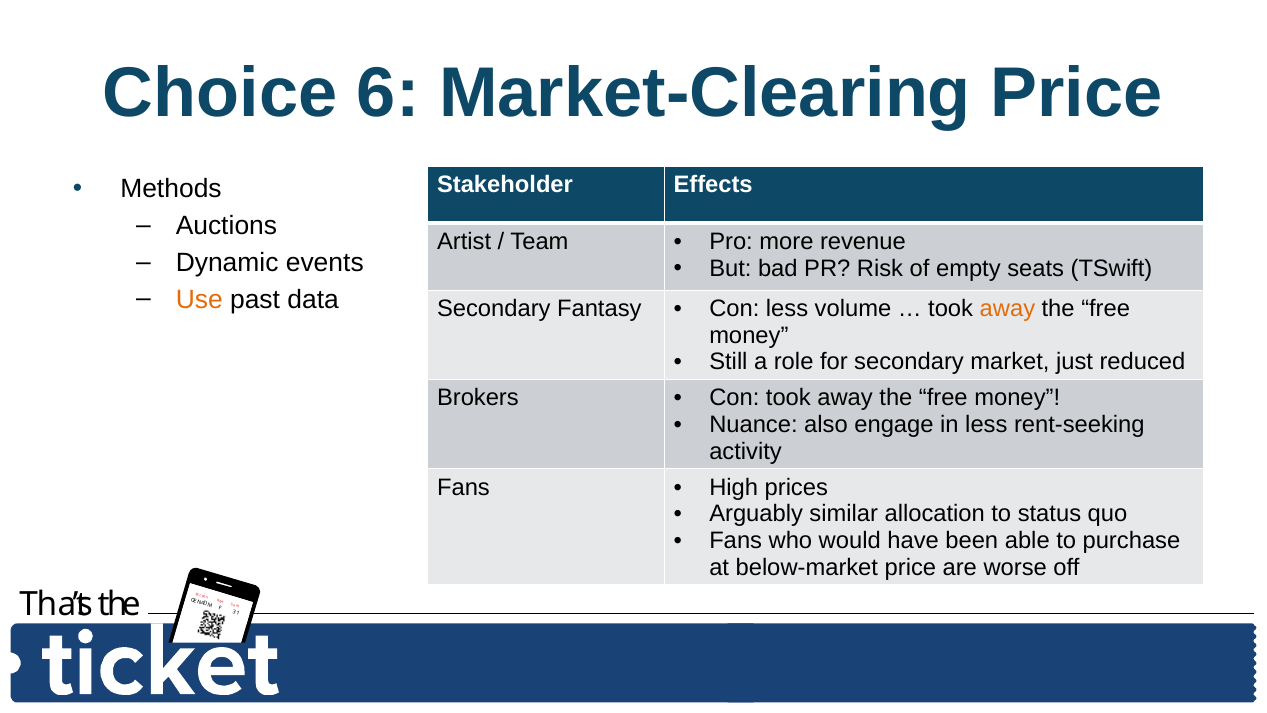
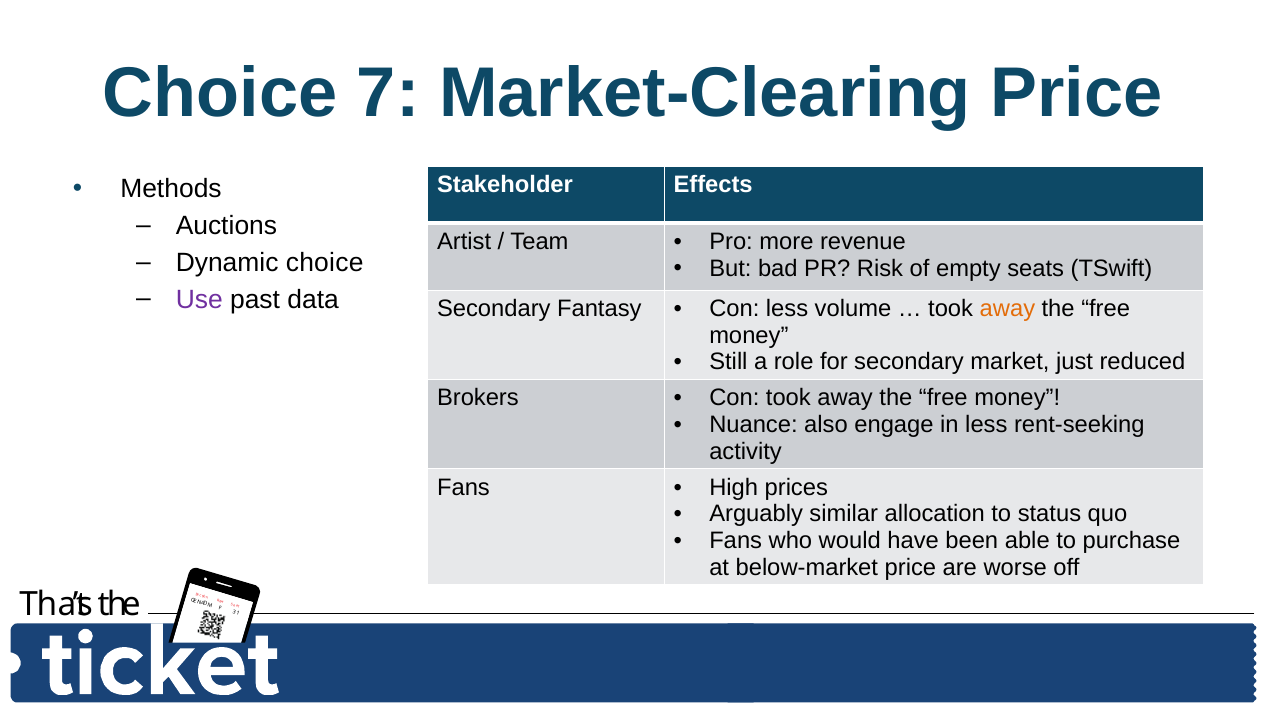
6: 6 -> 7 (388, 93)
Dynamic events: events -> choice (325, 263)
Use colour: orange -> purple (199, 300)
